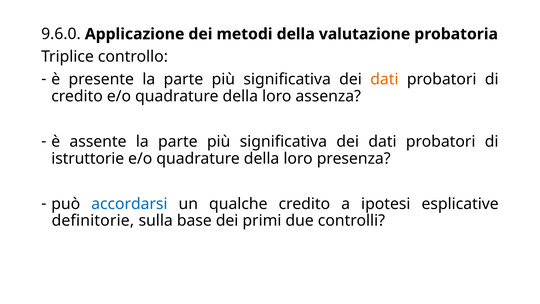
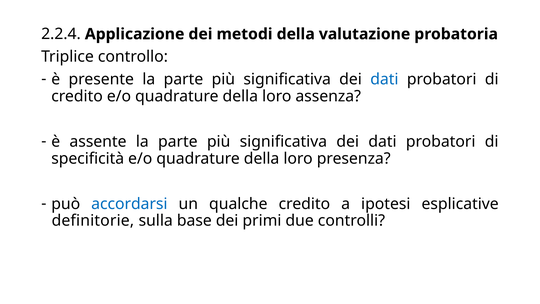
9.6.0: 9.6.0 -> 2.2.4 (61, 34)
dati colour: orange -> blue (384, 79)
istruttorie: istruttorie -> specificità (88, 158)
